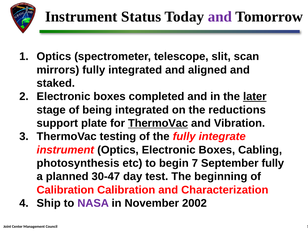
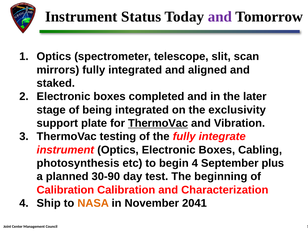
later underline: present -> none (255, 97)
reductions: reductions -> exclusivity (237, 110)
begin 7: 7 -> 4 (195, 163)
September fully: fully -> plus (273, 163)
30-47: 30-47 -> 30-90 (106, 177)
NASA colour: purple -> orange (93, 203)
2002: 2002 -> 2041 (194, 203)
